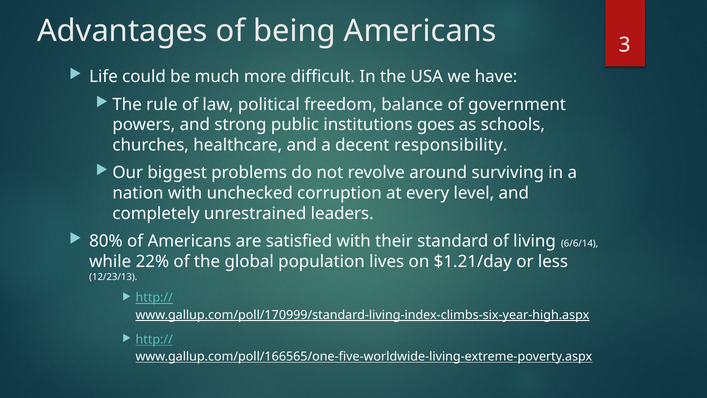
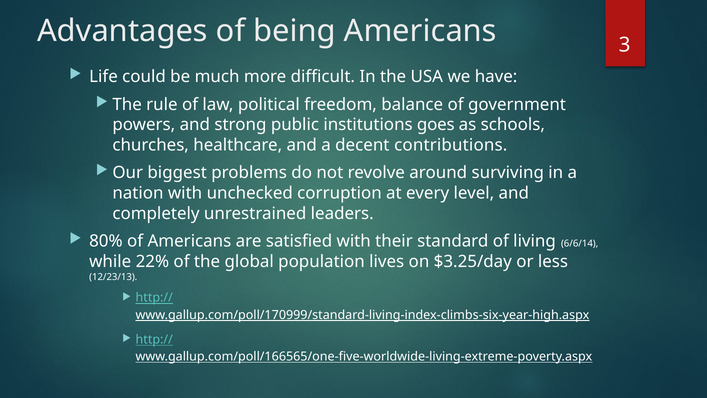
responsibility: responsibility -> contributions (451, 145)
$1.21/day: $1.21/day -> $3.25/day (473, 261)
